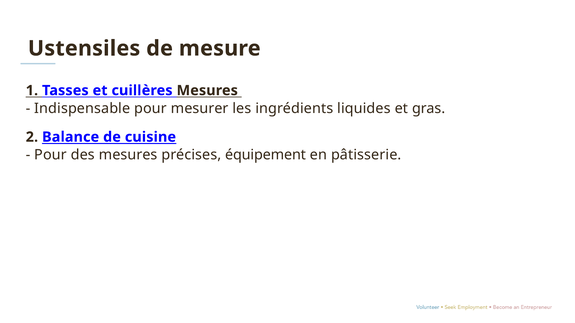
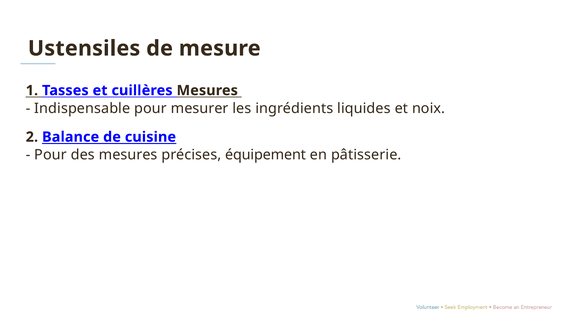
gras: gras -> noix (429, 108)
